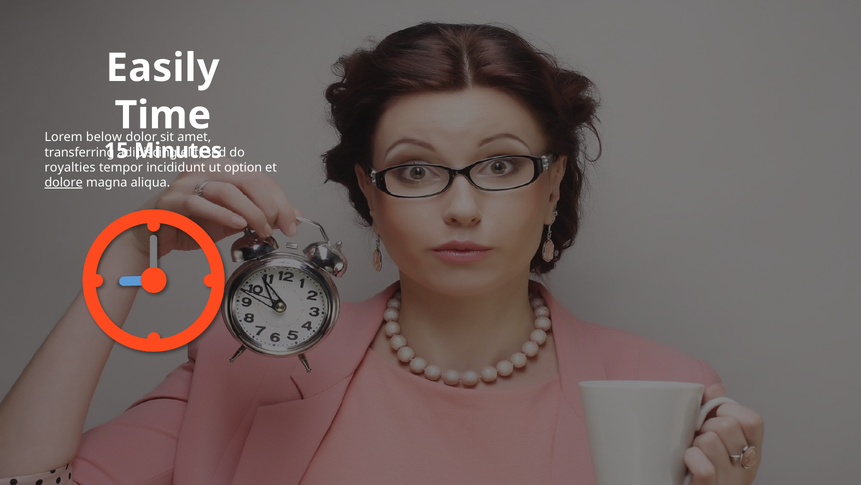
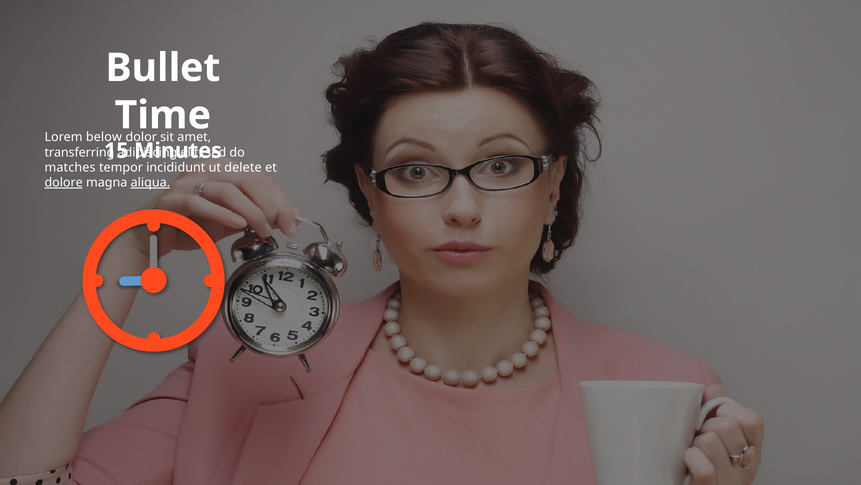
Easily: Easily -> Bullet (163, 68)
royalties: royalties -> matches (70, 167)
option: option -> delete (243, 167)
aliqua underline: none -> present (150, 182)
